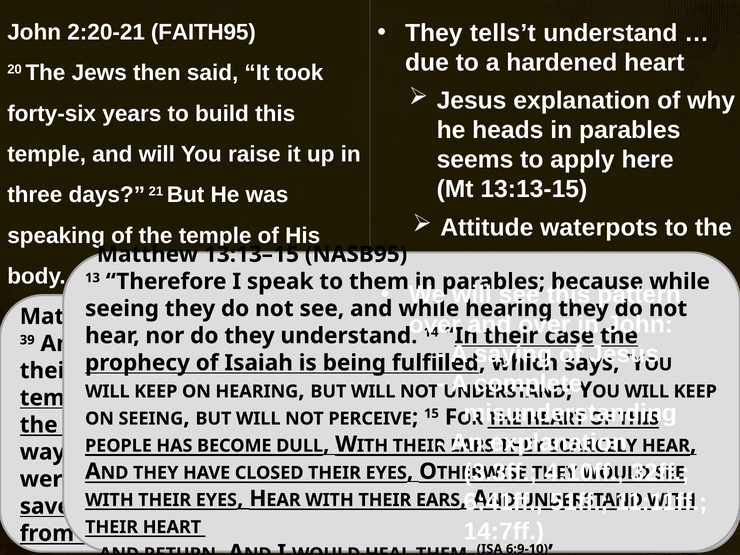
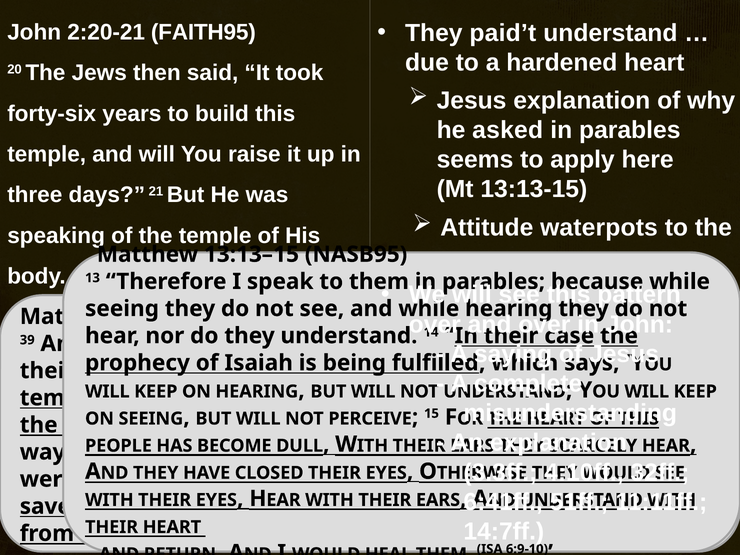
tells’t: tells’t -> paid’t (503, 33)
he heads: heads -> asked (508, 130)
